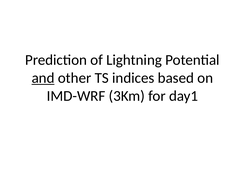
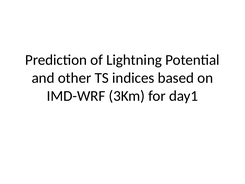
and underline: present -> none (43, 78)
